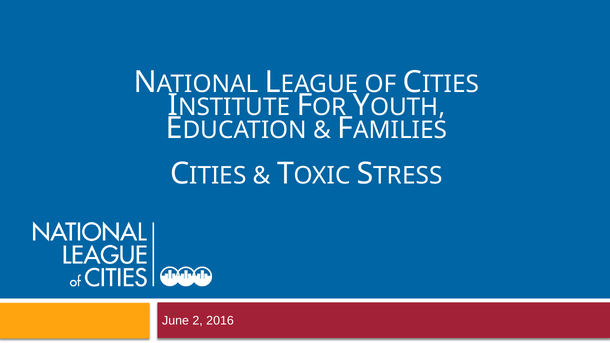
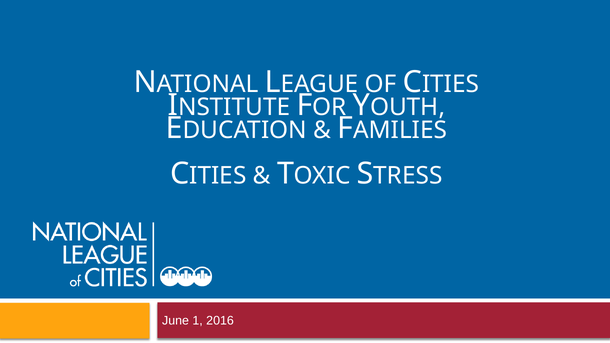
2: 2 -> 1 (198, 321)
